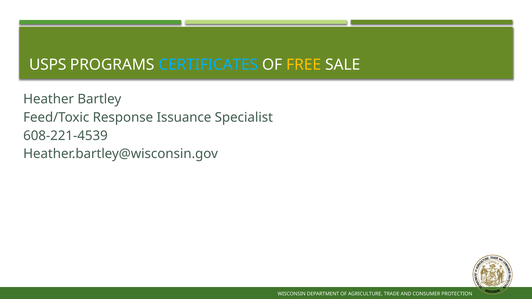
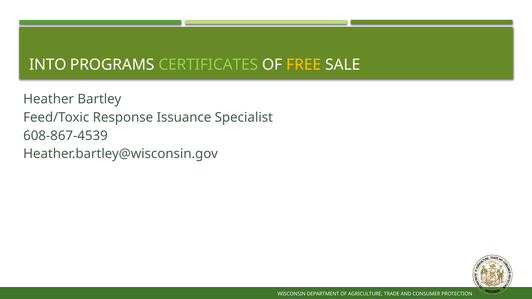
USPS: USPS -> INTO (48, 65)
CERTIFICATES colour: light blue -> light green (208, 65)
608-221-4539: 608-221-4539 -> 608-867-4539 (65, 136)
